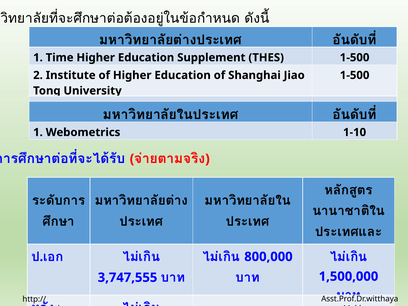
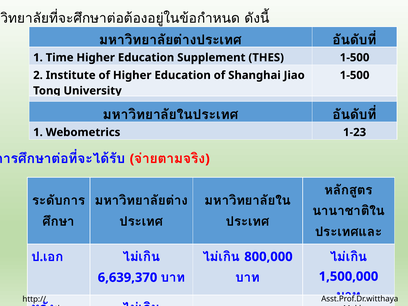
1-10: 1-10 -> 1-23 (355, 132)
3,747,555: 3,747,555 -> 6,639,370 (128, 278)
